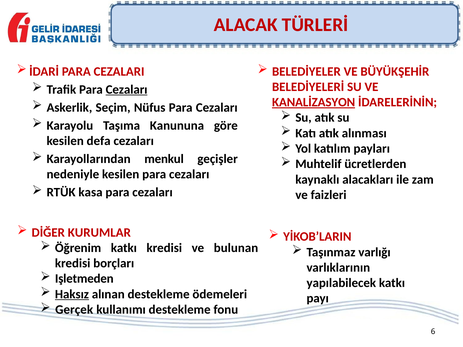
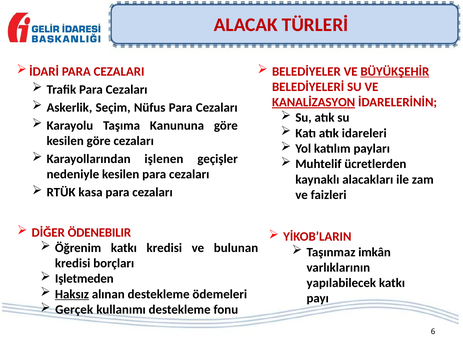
BÜYÜKŞEHİR underline: none -> present (395, 71)
Cezaları underline: present -> none (127, 90)
alınması: alınması -> idareleri (364, 133)
kesilen defa: defa -> göre (99, 141)
menkul: menkul -> işlenen (164, 159)
KURUMLAR: KURUMLAR -> ÖDENEBILIR (99, 233)
varlığı: varlığı -> imkân (375, 252)
